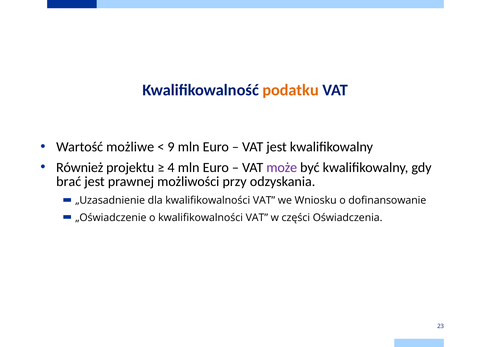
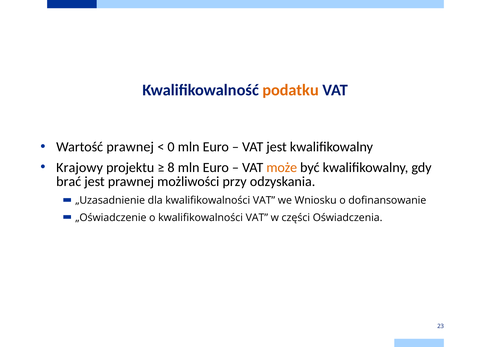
Wartość możliwe: możliwe -> prawnej (130, 147)
9: 9 -> 0 (171, 147)
Również: Również -> Krajowy (80, 168)
4: 4 -> 8 (171, 168)
może colour: purple -> orange (282, 168)
